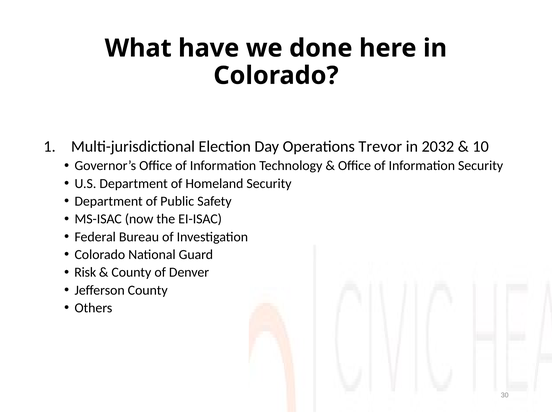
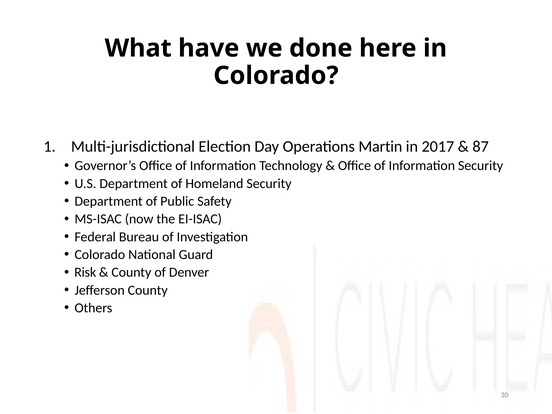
Trevor: Trevor -> Martin (380, 147)
2032: 2032 -> 2017 (438, 147)
10: 10 -> 87 (481, 147)
